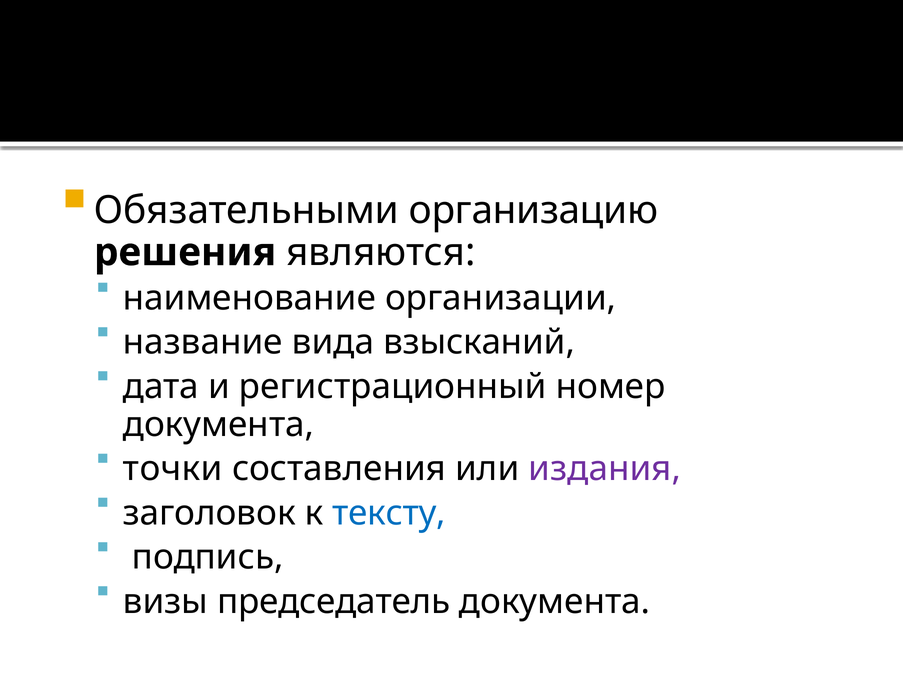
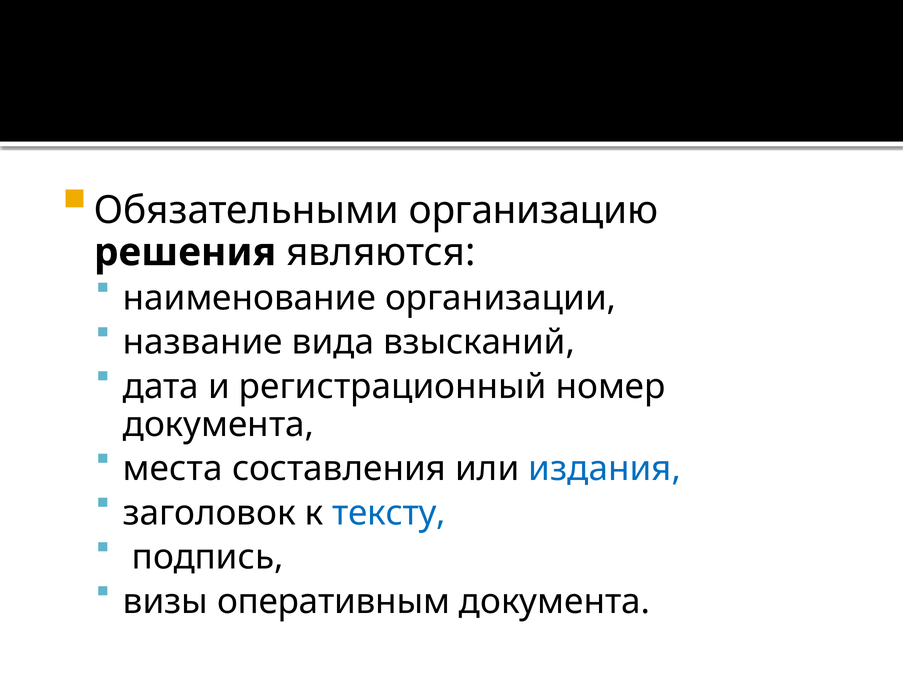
точки: точки -> места (173, 469)
издания colour: purple -> blue (605, 469)
председатель: председатель -> оперативным (334, 602)
